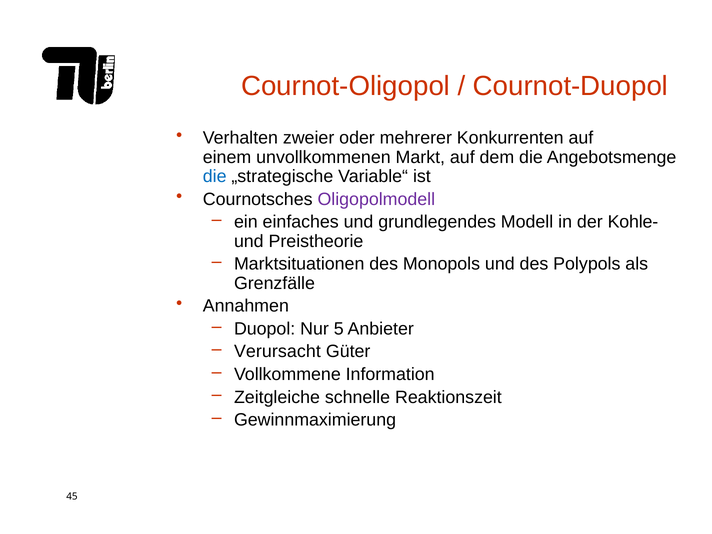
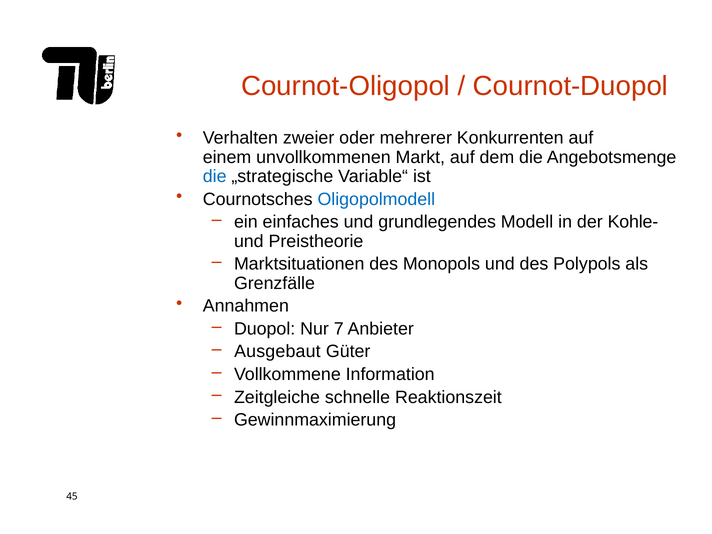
Oligopolmodell colour: purple -> blue (376, 199)
5: 5 -> 7 (339, 329)
Verursacht: Verursacht -> Ausgebaut (277, 352)
